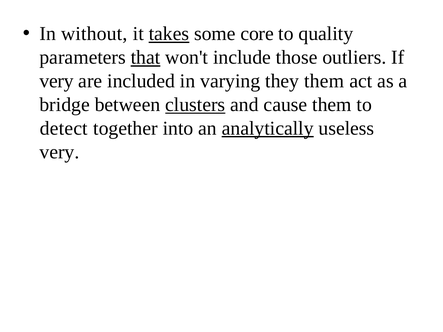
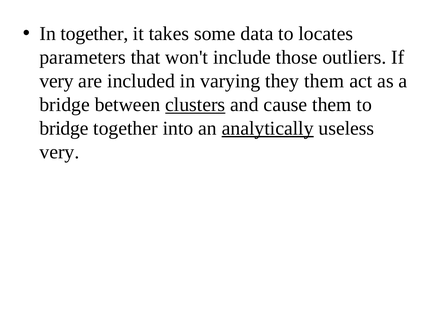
In without: without -> together (94, 34)
takes underline: present -> none (169, 34)
core: core -> data (257, 34)
quality: quality -> locates (326, 34)
that underline: present -> none (145, 57)
detect: detect -> bridge (64, 128)
